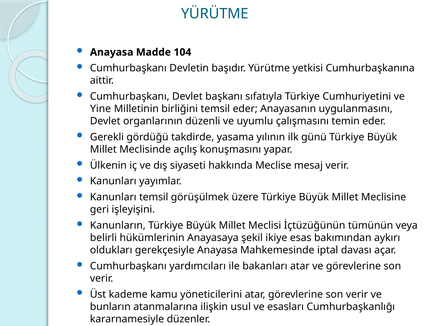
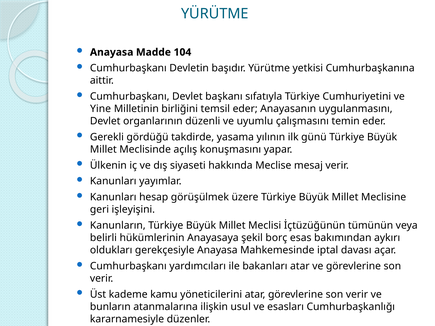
Kanunları temsil: temsil -> hesap (154, 197)
ikiye: ikiye -> borç (276, 238)
